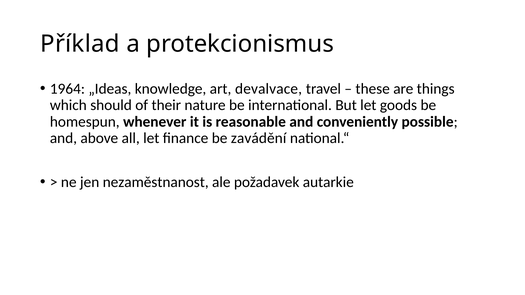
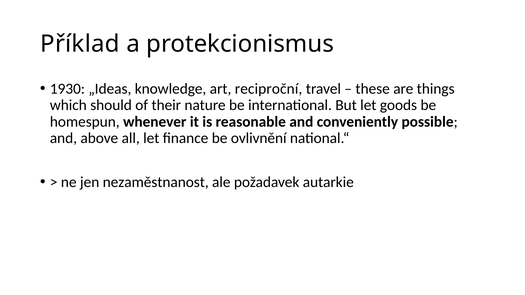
1964: 1964 -> 1930 (67, 89)
devalvace: devalvace -> reciproční (269, 89)
zavádění: zavádění -> ovlivnění (259, 138)
